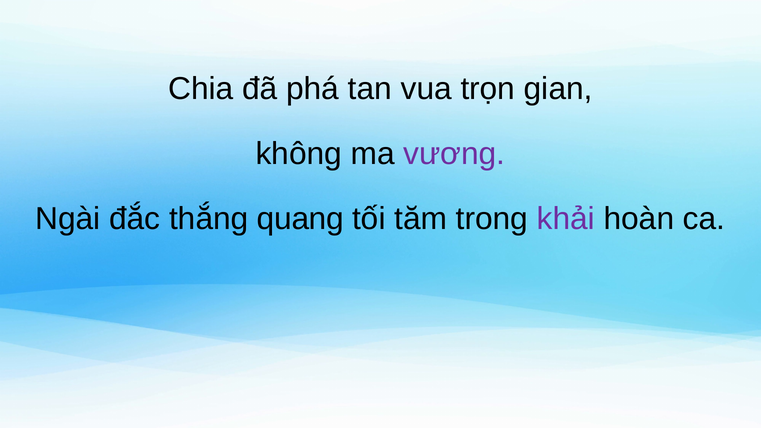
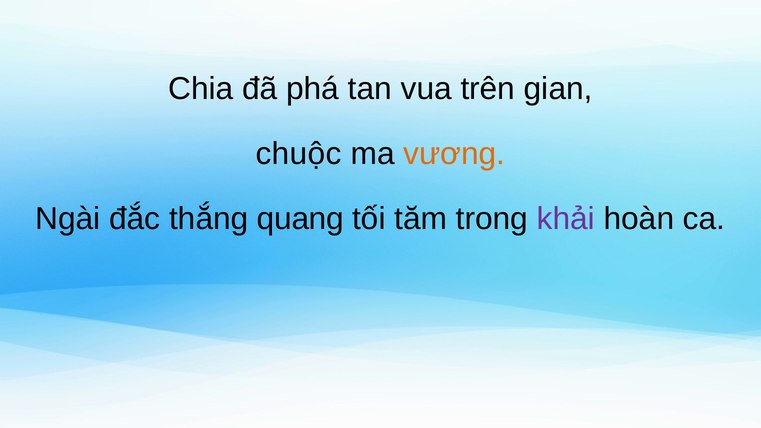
trọn: trọn -> trên (488, 89)
không: không -> chuộc (299, 154)
vương colour: purple -> orange (454, 154)
